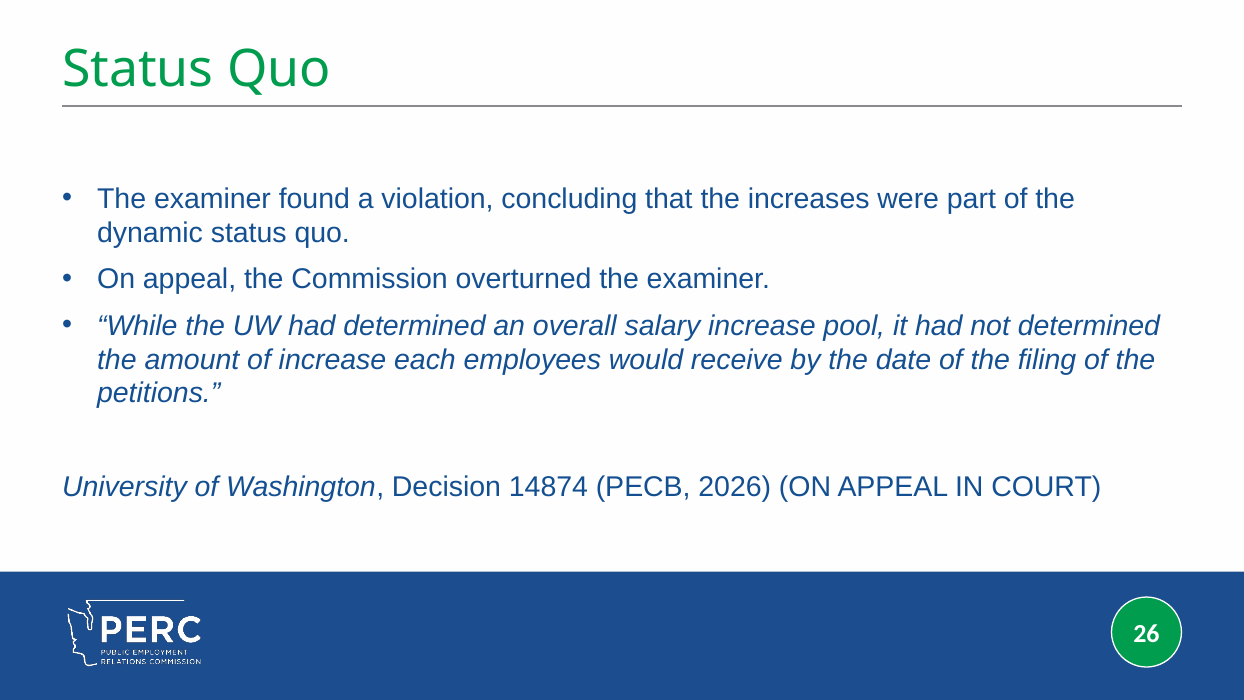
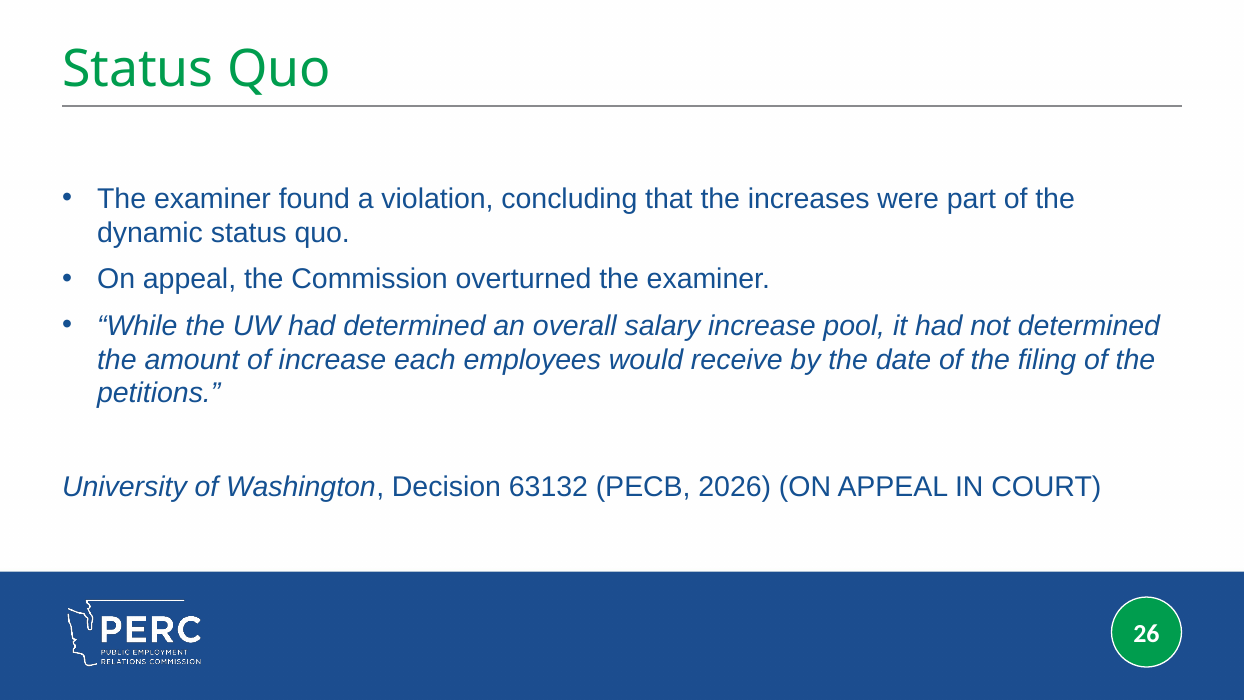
14874: 14874 -> 63132 (548, 487)
